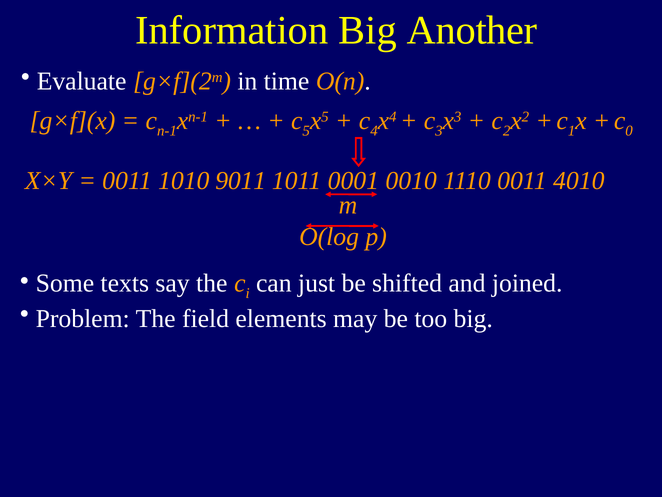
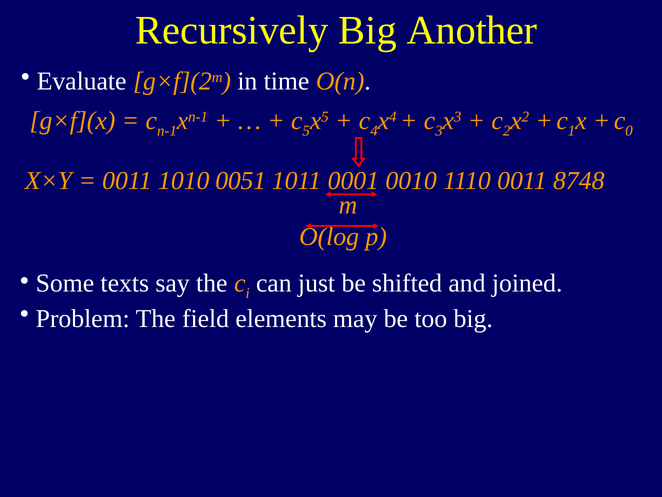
Information: Information -> Recursively (232, 30)
9011: 9011 -> 0051 (241, 180)
4010: 4010 -> 8748 (579, 180)
